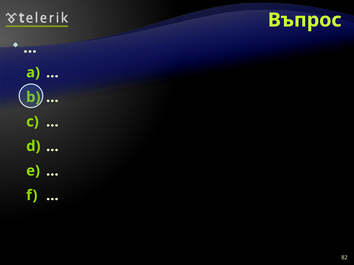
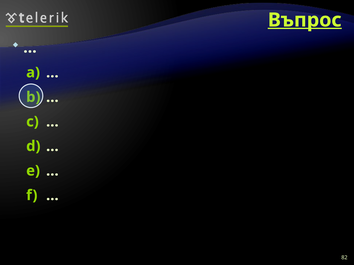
Въпрос underline: none -> present (305, 20)
